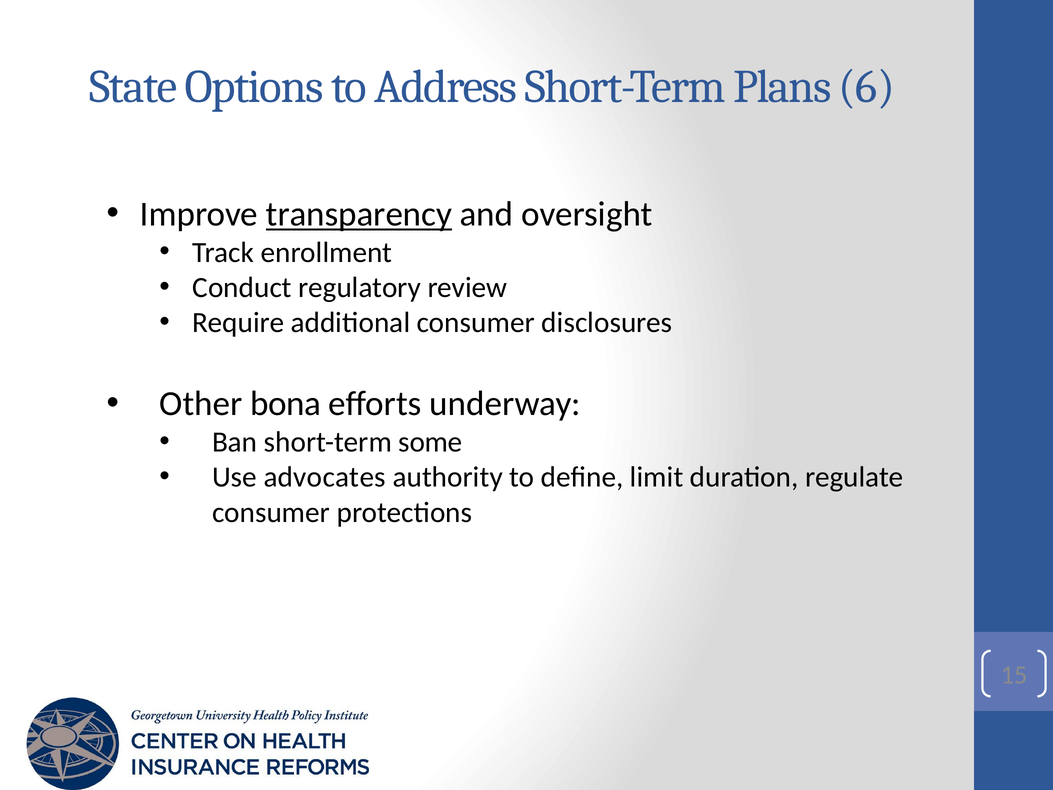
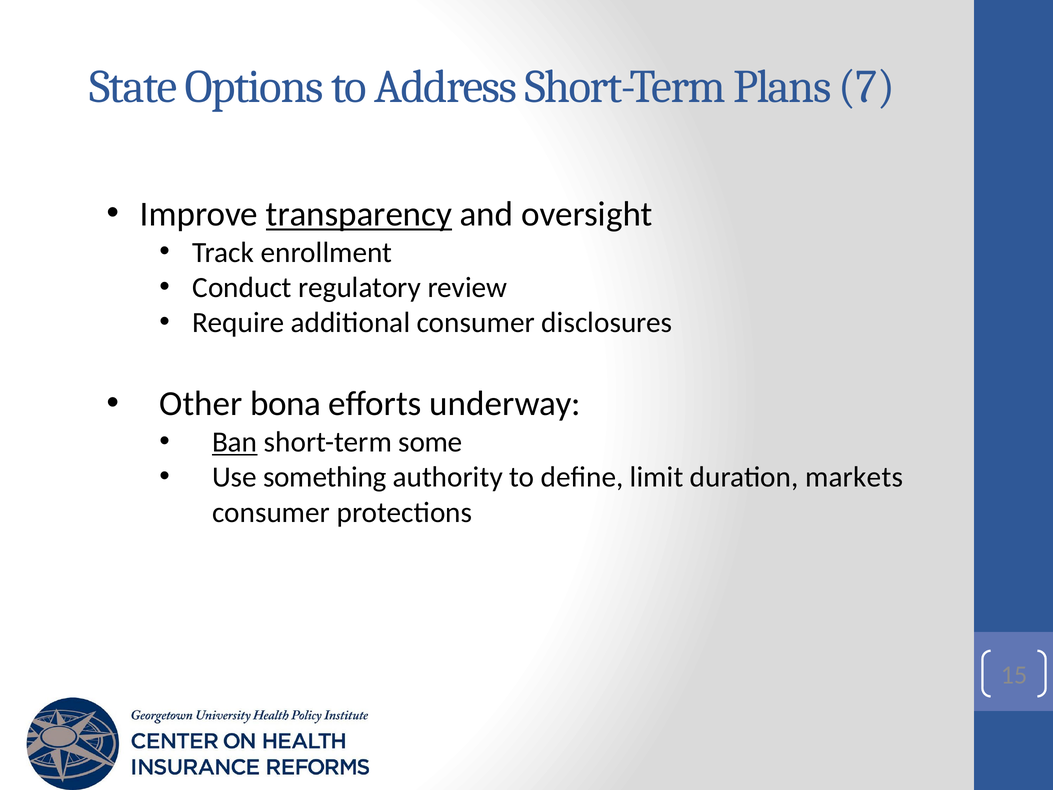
6: 6 -> 7 (866, 87)
Ban underline: none -> present (235, 442)
advocates: advocates -> something (325, 477)
regulate: regulate -> markets (854, 477)
